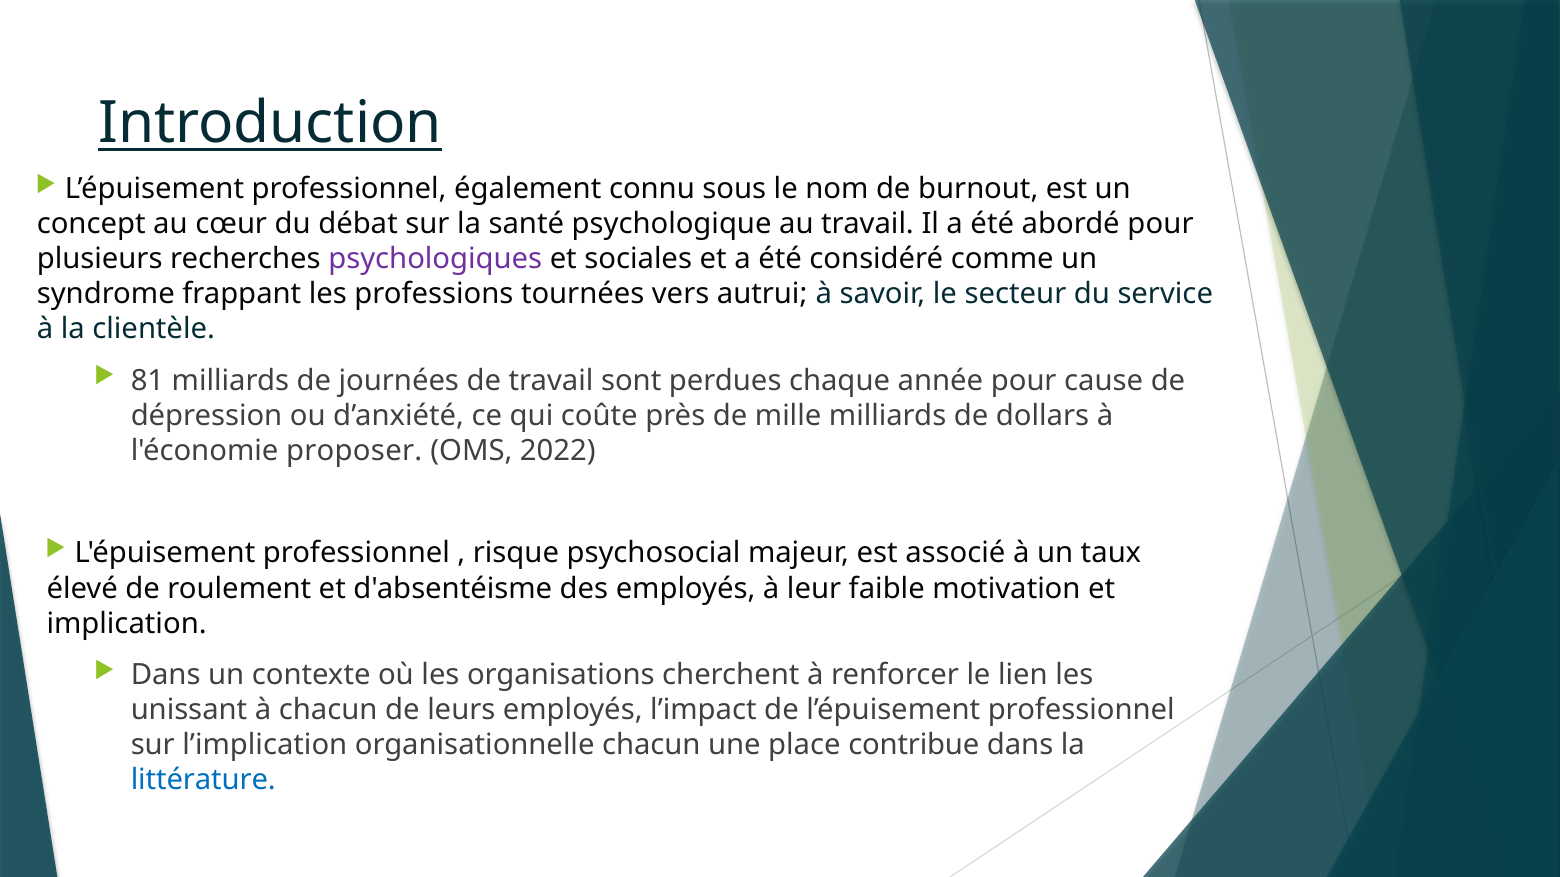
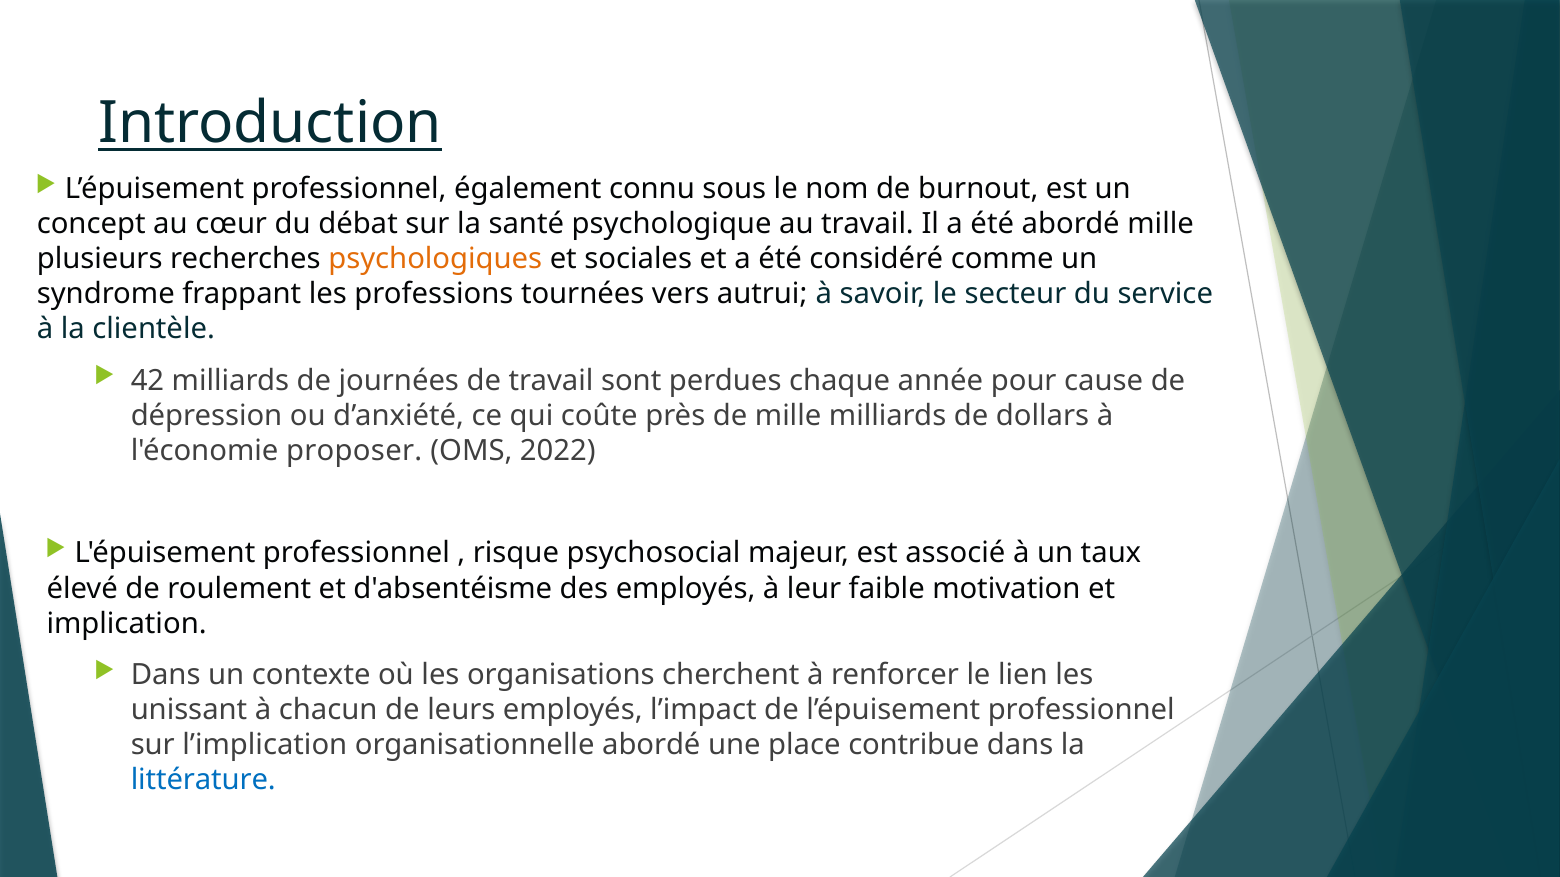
abordé pour: pour -> mille (1161, 224)
psychologiques colour: purple -> orange (435, 259)
81: 81 -> 42 (147, 381)
organisationnelle chacun: chacun -> abordé (651, 745)
